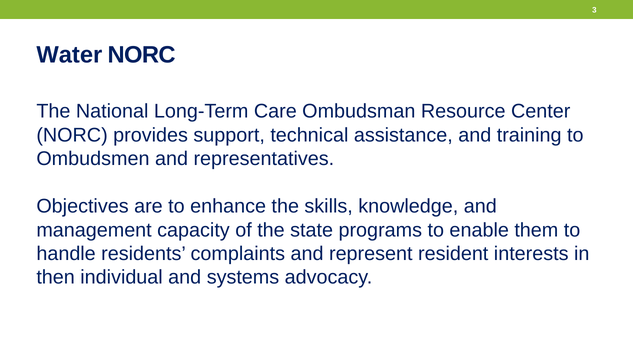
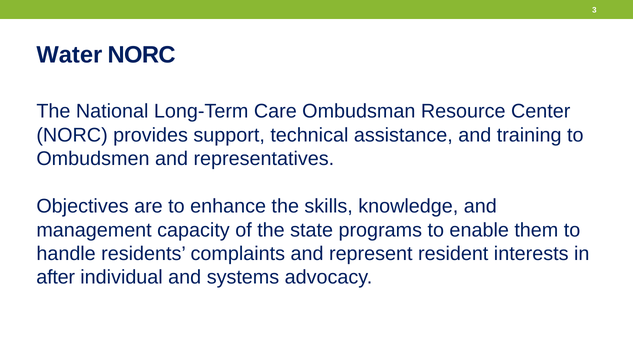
then: then -> after (56, 278)
